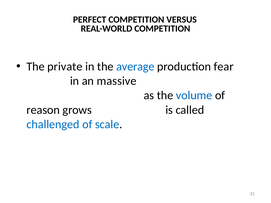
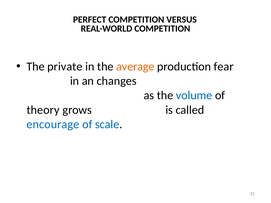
average colour: blue -> orange (135, 67)
massive: massive -> changes (117, 81)
reason: reason -> theory (43, 110)
challenged: challenged -> encourage (53, 124)
